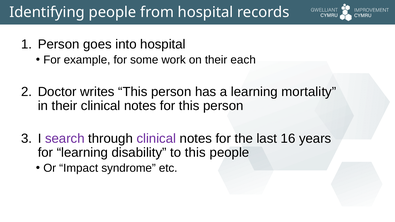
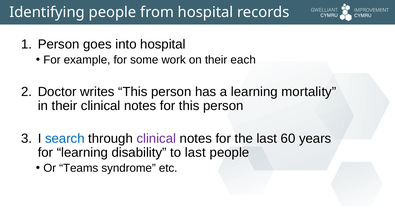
search colour: purple -> blue (65, 139)
16: 16 -> 60 (288, 139)
to this: this -> last (195, 153)
Impact: Impact -> Teams (79, 168)
